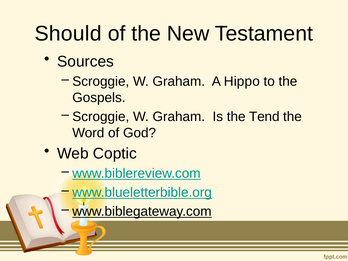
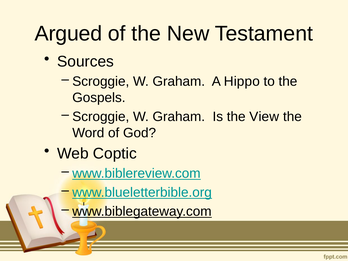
Should: Should -> Argued (68, 34)
Tend: Tend -> View (264, 117)
